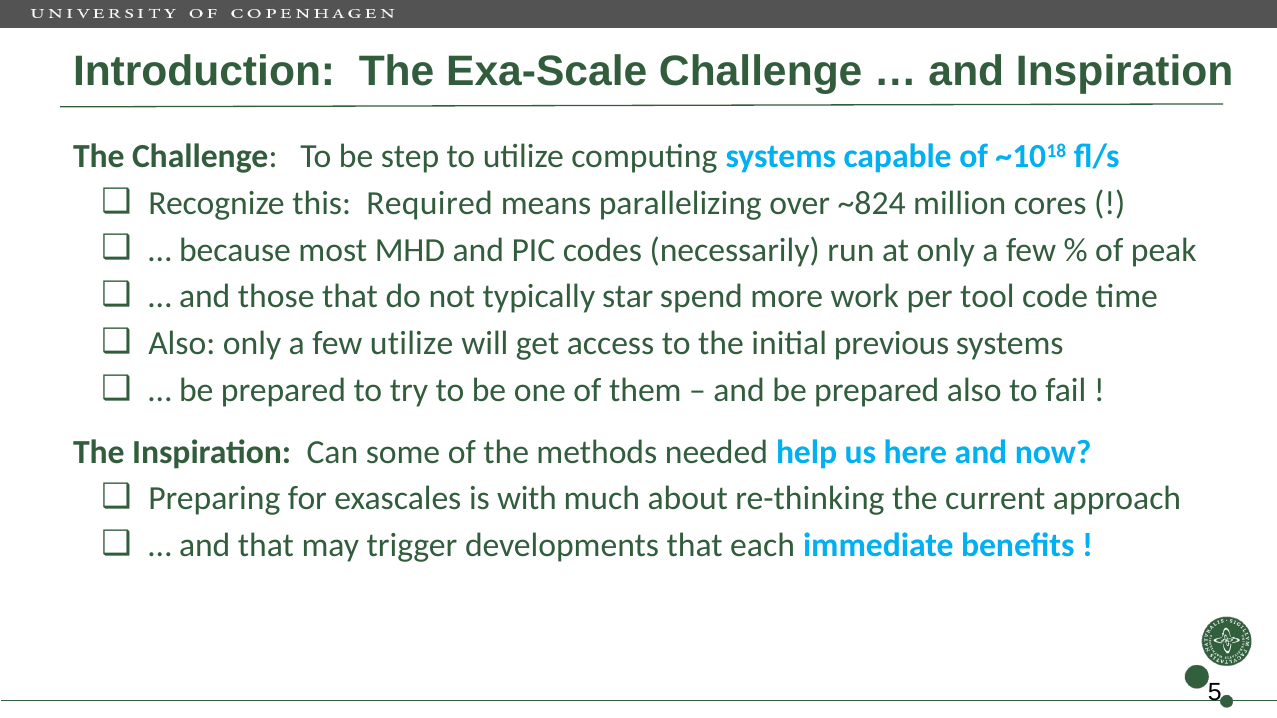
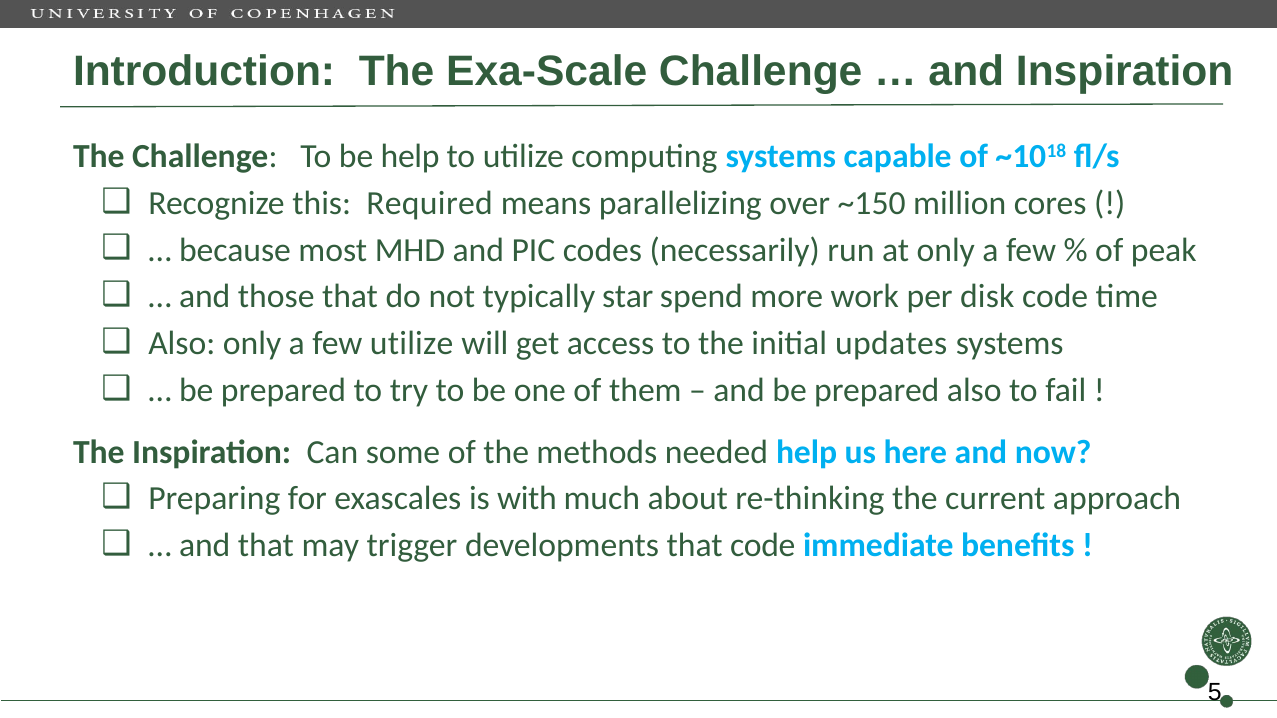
be step: step -> help (410, 157)
~824: ~824 -> ~150 (872, 203)
tool: tool -> disk (987, 297)
previous: previous -> updates (891, 344)
that each: each -> code (763, 546)
